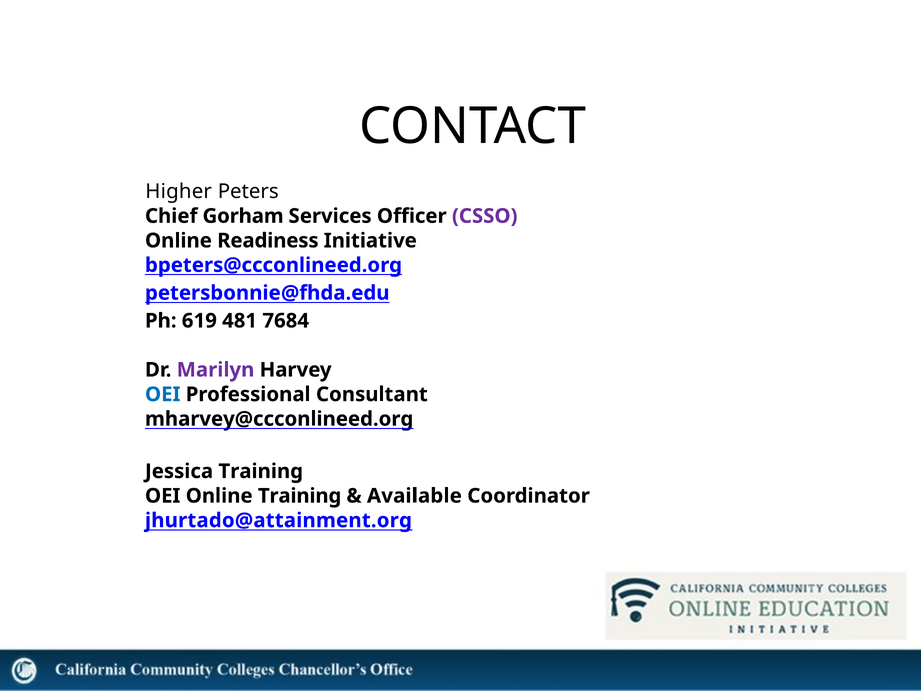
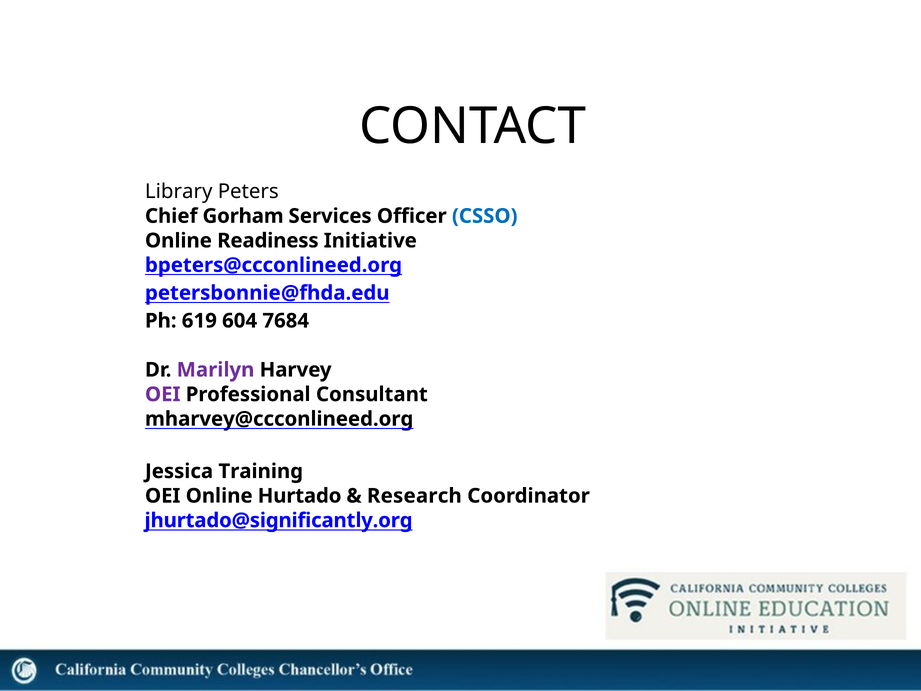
Higher: Higher -> Library (179, 191)
CSSO colour: purple -> blue (485, 216)
481: 481 -> 604 (240, 321)
OEI colour: blue -> purple (163, 394)
Online Training: Training -> Hurtado (300, 496)
Available: Available -> Research (414, 496)
jhurtado@attainment.org: jhurtado@attainment.org -> jhurtado@significantly.org (279, 520)
